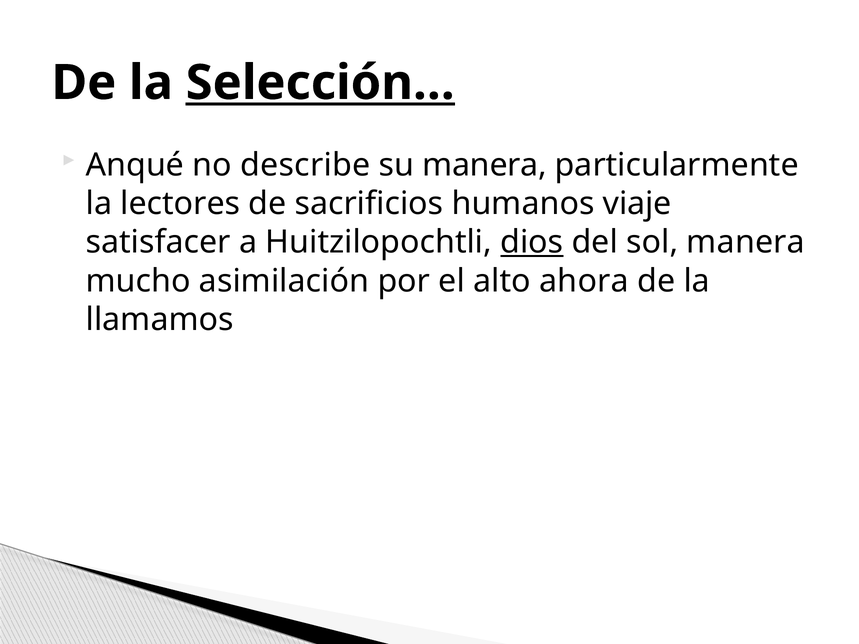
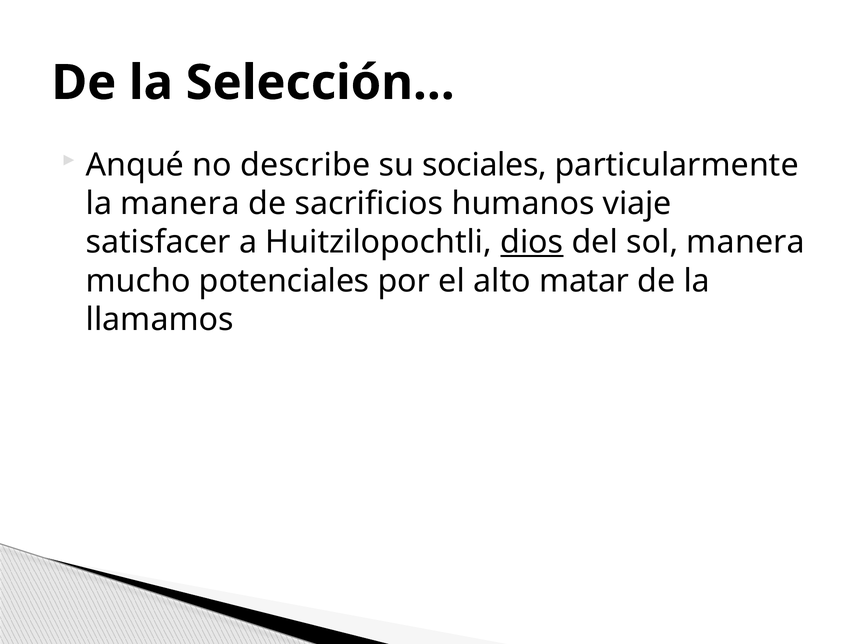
Selección… underline: present -> none (320, 83)
su manera: manera -> sociales (485, 165)
la lectores: lectores -> manera (180, 204)
asimilación: asimilación -> potenciales (284, 281)
ahora: ahora -> matar (584, 281)
